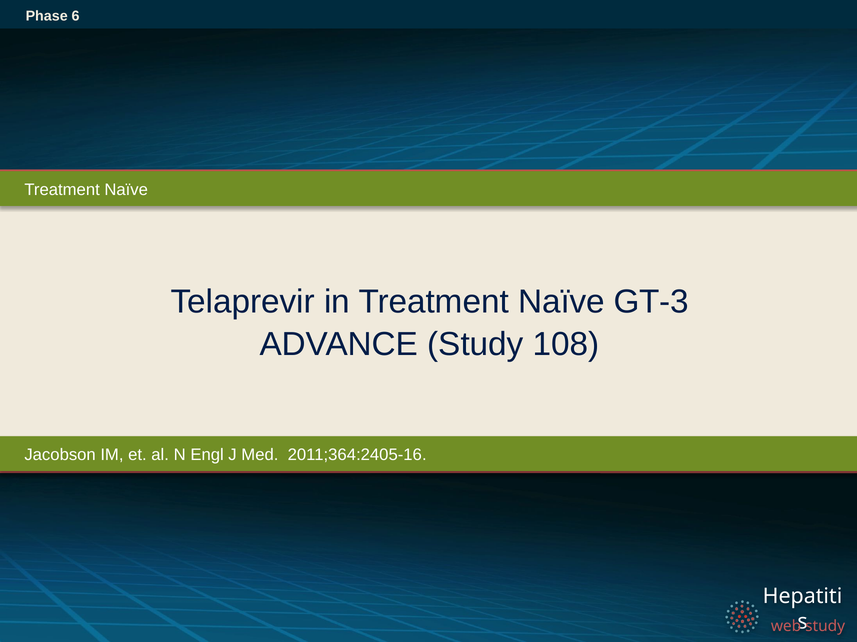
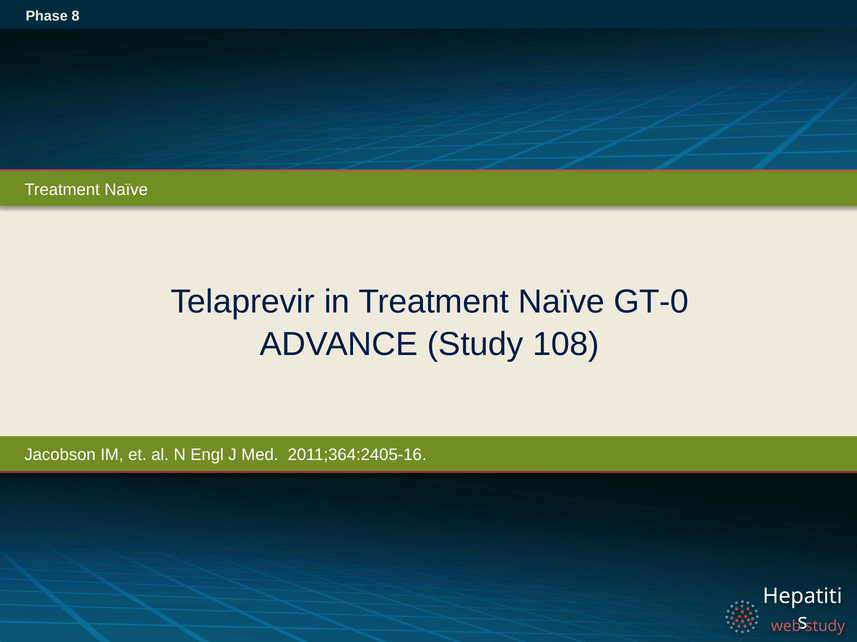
6: 6 -> 8 (76, 16)
GT-3: GT-3 -> GT-0 (651, 302)
